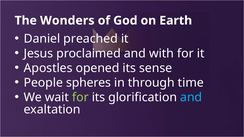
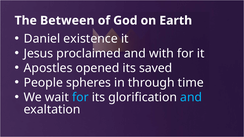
Wonders: Wonders -> Between (67, 21)
preached: preached -> existence (91, 39)
sense: sense -> saved (156, 68)
for colour: light green -> light blue (80, 97)
